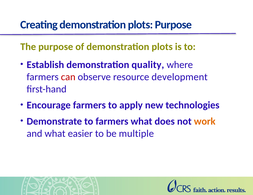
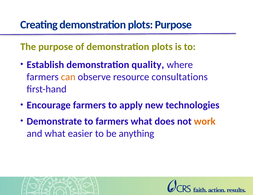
can colour: red -> orange (68, 77)
development: development -> consultations (180, 77)
multiple: multiple -> anything (136, 134)
